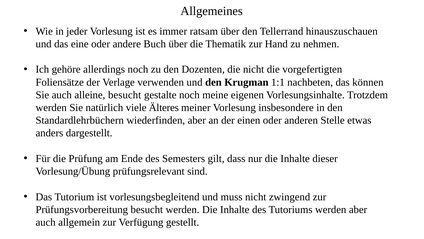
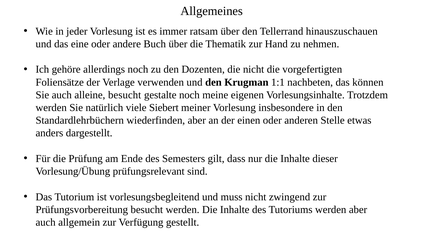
Älteres: Älteres -> Siebert (164, 107)
